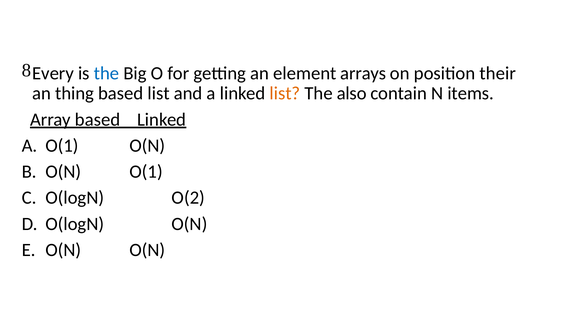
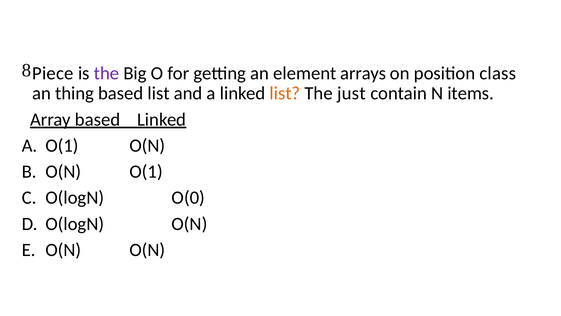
Every: Every -> Piece (53, 73)
the colour: blue -> purple (107, 73)
their: their -> class (498, 73)
also: also -> just (351, 93)
O(2: O(2 -> O(0 (188, 198)
